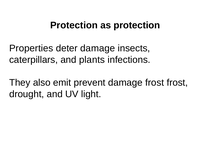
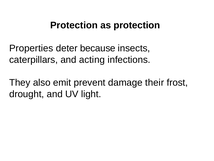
deter damage: damage -> because (98, 48)
plants: plants -> acting (92, 60)
damage frost: frost -> their (155, 82)
